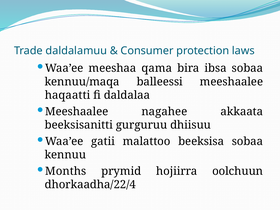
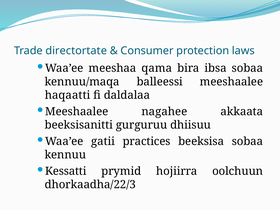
daldalamuu: daldalamuu -> directortate (76, 51)
malattoo: malattoo -> practices (147, 141)
Months: Months -> Kessatti (66, 171)
dhorkaadha/22/4: dhorkaadha/22/4 -> dhorkaadha/22/3 (90, 185)
